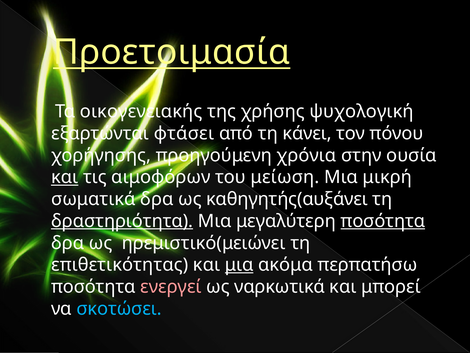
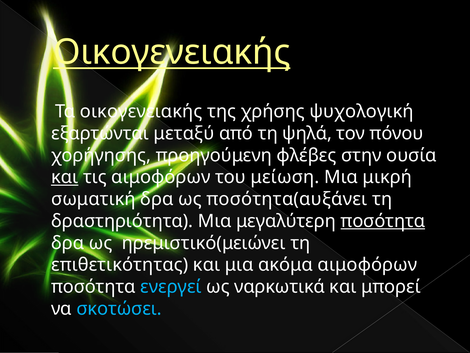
Προετοιμασία: Προετοιμασία -> Οικογενειακής (172, 52)
φτάσει: φτάσει -> μεταξύ (184, 133)
κάνει: κάνει -> ψηλά (307, 133)
χρόνια: χρόνια -> φλέβες (307, 155)
σωματικά: σωματικά -> σωματική (93, 199)
καθηγητής(αυξάνει: καθηγητής(αυξάνει -> ποσότητα(αυξάνει (287, 199)
δραστηριότητα underline: present -> none (122, 221)
μια underline: present -> none (239, 265)
ακόμα περπατήσω: περπατήσω -> αιμοφόρων (367, 265)
ενεργεί colour: pink -> light blue (171, 286)
